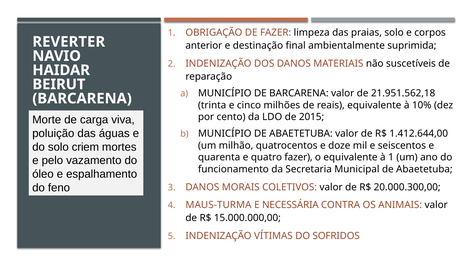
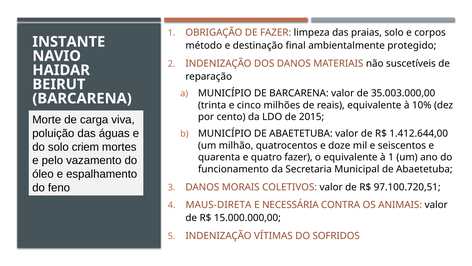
REVERTER: REVERTER -> INSTANTE (69, 42)
anterior: anterior -> método (204, 46)
suprimida: suprimida -> protegido (412, 46)
21.951.562,18: 21.951.562,18 -> 35.003.000,00 (403, 93)
20.000.300,00: 20.000.300,00 -> 97.100.720,51 (407, 187)
MAUS-TURMA: MAUS-TURMA -> MAUS-DIRETA (219, 205)
